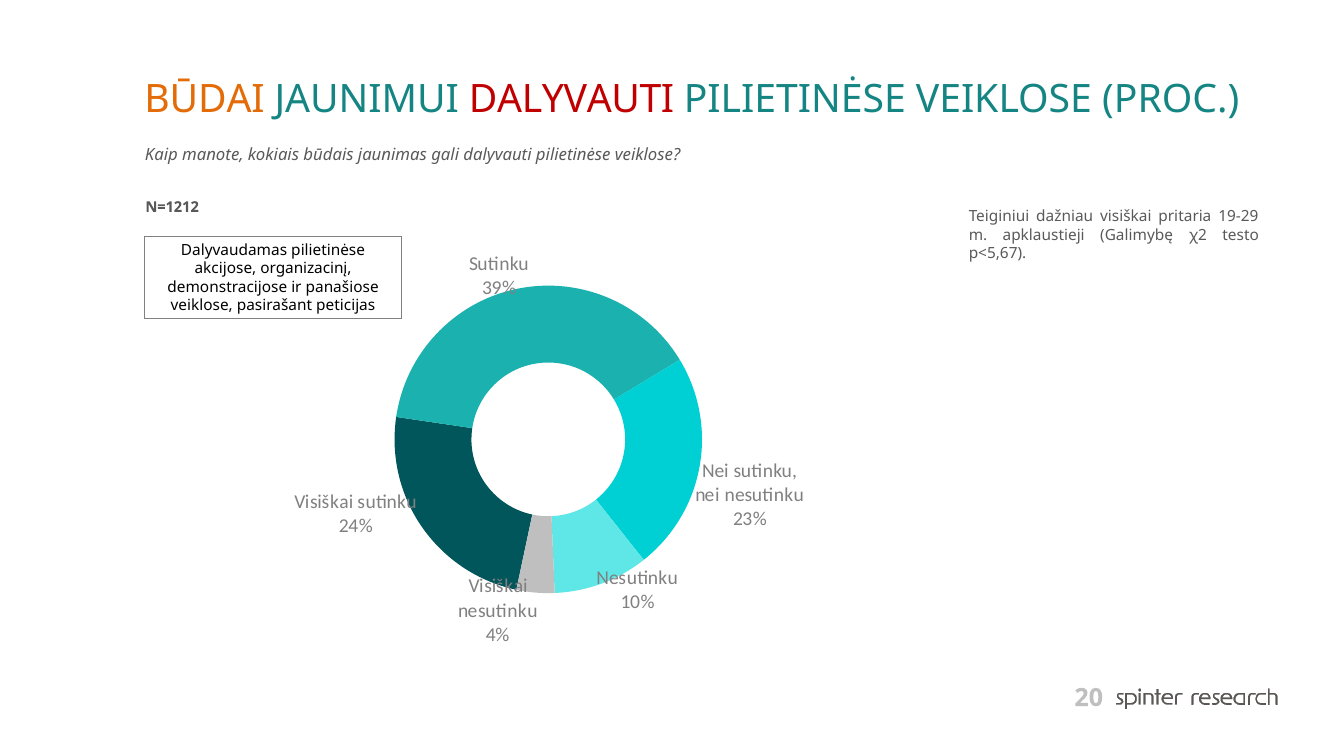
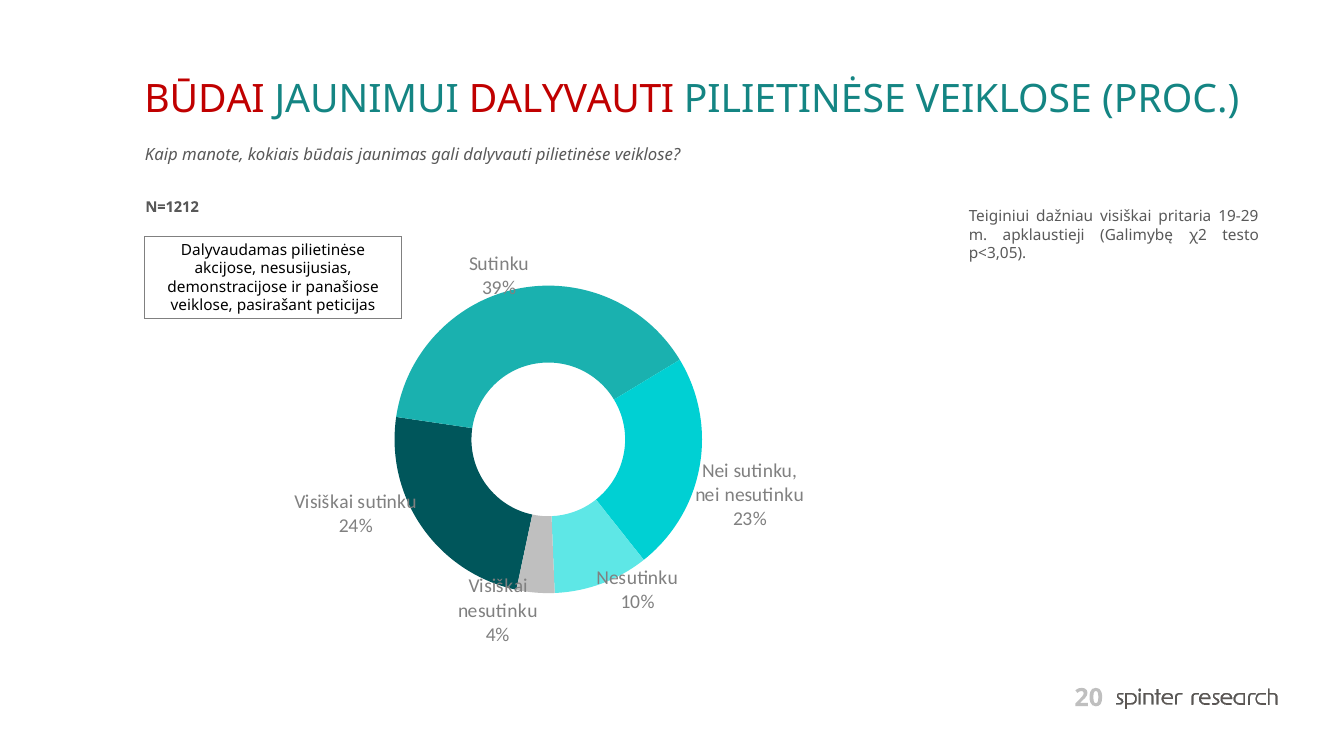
BŪDAI colour: orange -> red (205, 99)
p<5,67: p<5,67 -> p<3,05 (998, 254)
organizacinį: organizacinį -> nesusijusias (306, 269)
